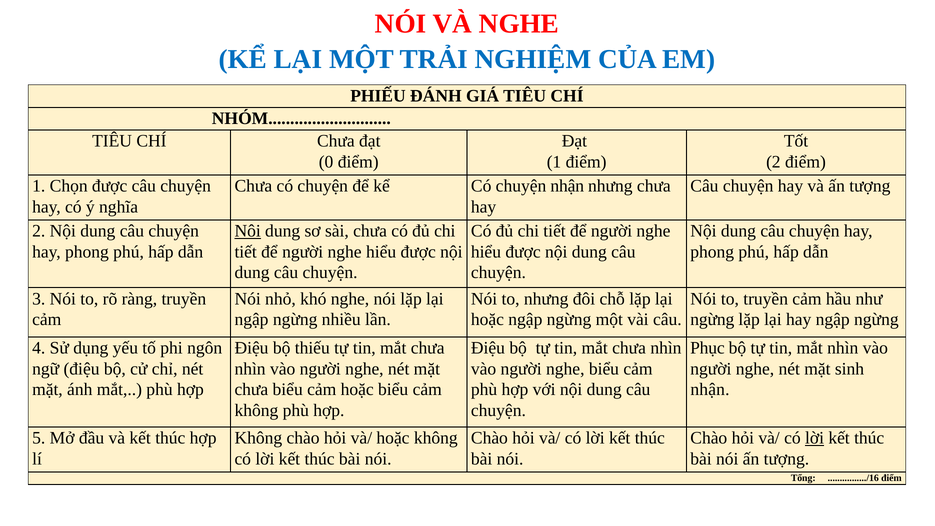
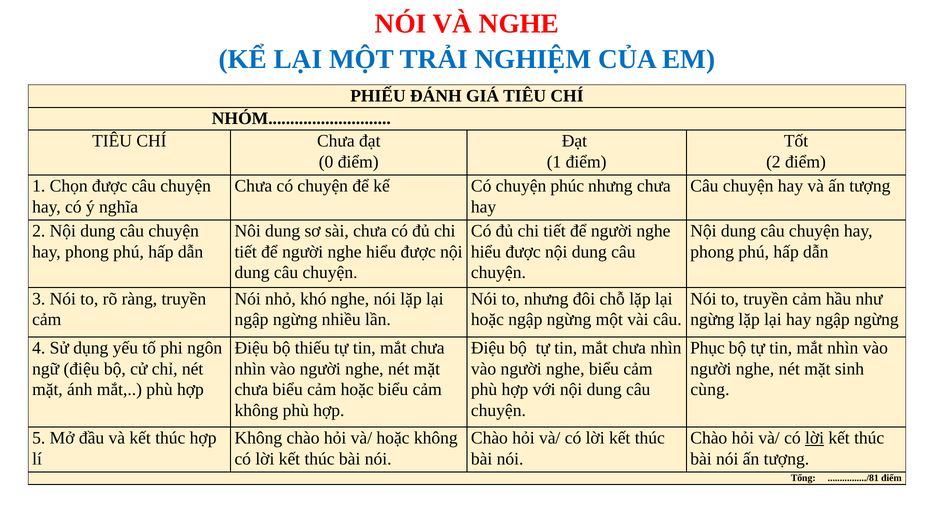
chuyện nhận: nhận -> phúc (567, 186)
Nôi underline: present -> none (248, 231)
nhận: nhận -> cùng (710, 390)
................/16: ................/16 -> ................/81 (853, 478)
